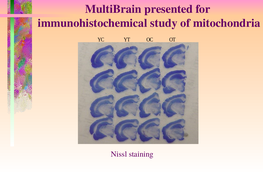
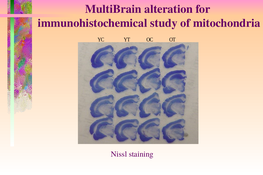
presented: presented -> alteration (169, 9)
